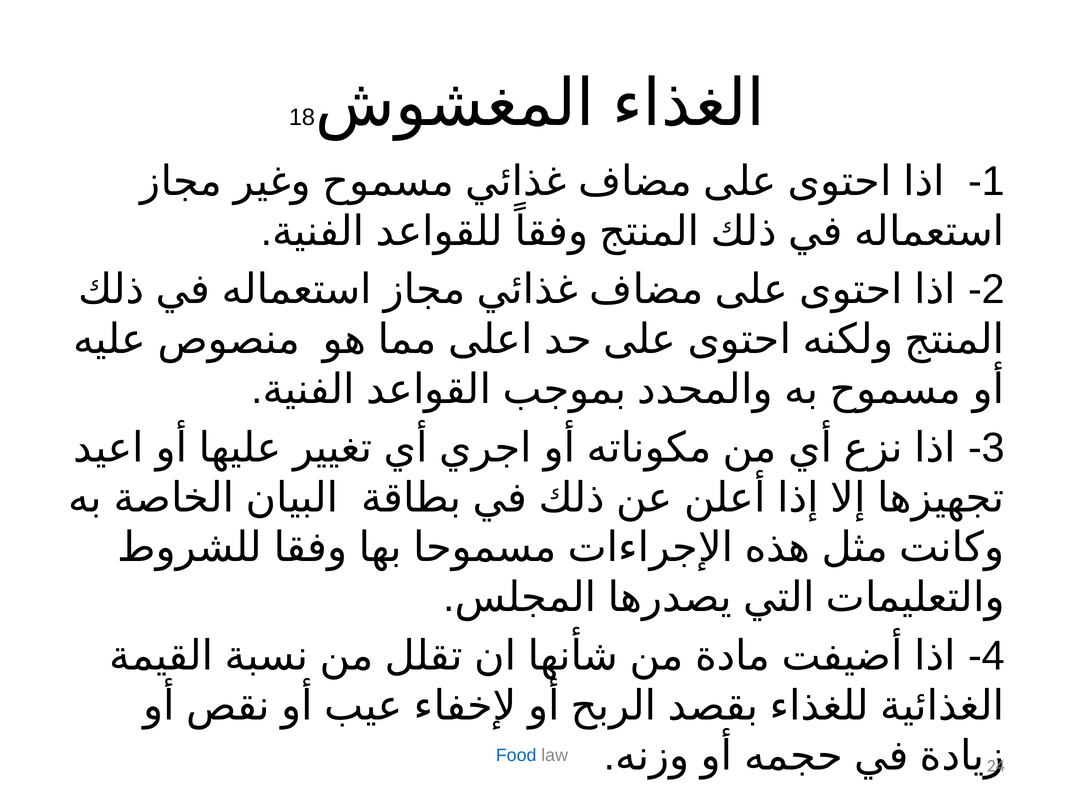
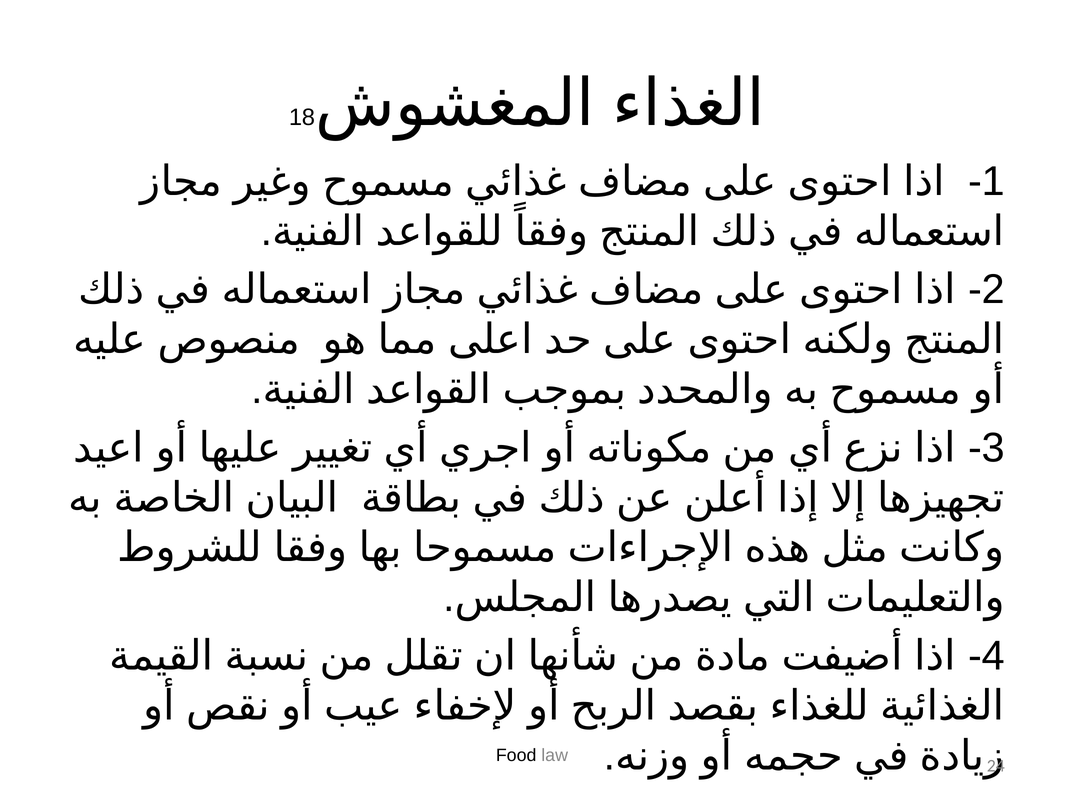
Food colour: blue -> black (516, 755)
